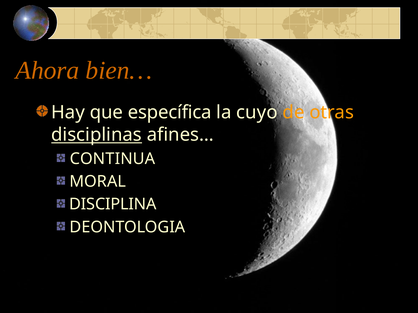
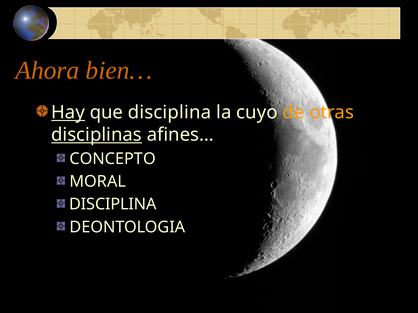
Hay underline: none -> present (68, 113)
que específica: específica -> disciplina (170, 113)
CONTINUA: CONTINUA -> CONCEPTO (113, 159)
